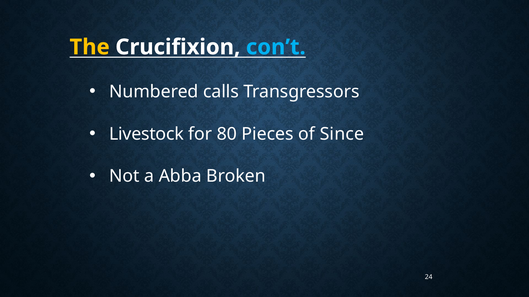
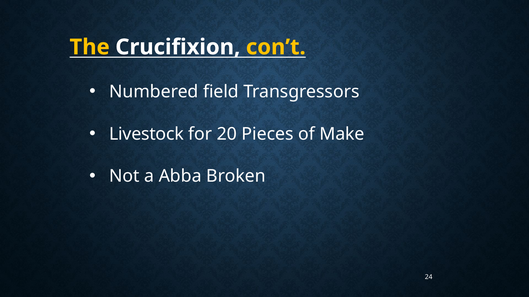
con’t colour: light blue -> yellow (276, 47)
calls: calls -> field (221, 92)
80: 80 -> 20 (227, 134)
Since: Since -> Make (342, 134)
